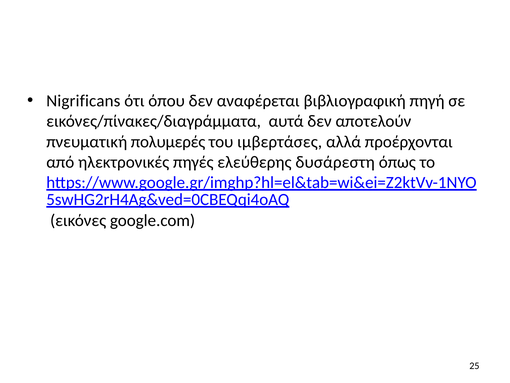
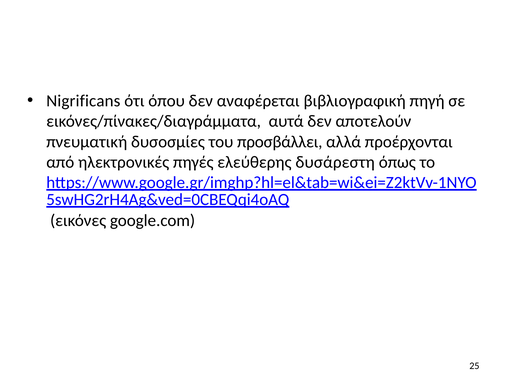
πολυμερές: πολυμερές -> δυσοσμίες (168, 142)
ιμβερτάσες: ιμβερτάσες -> προσβάλλει (280, 142)
